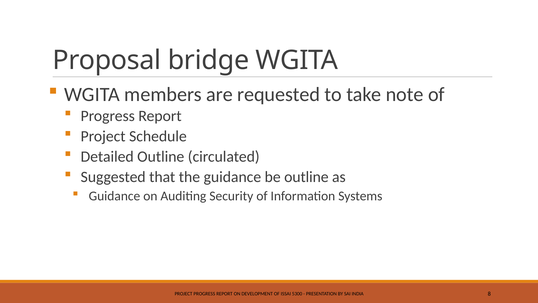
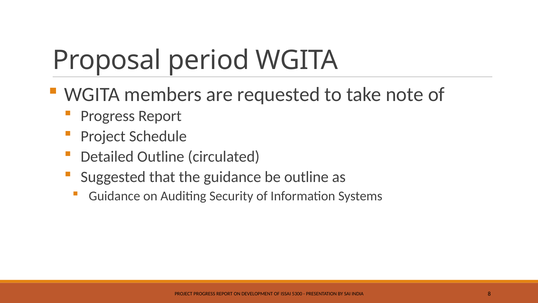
bridge: bridge -> period (209, 60)
